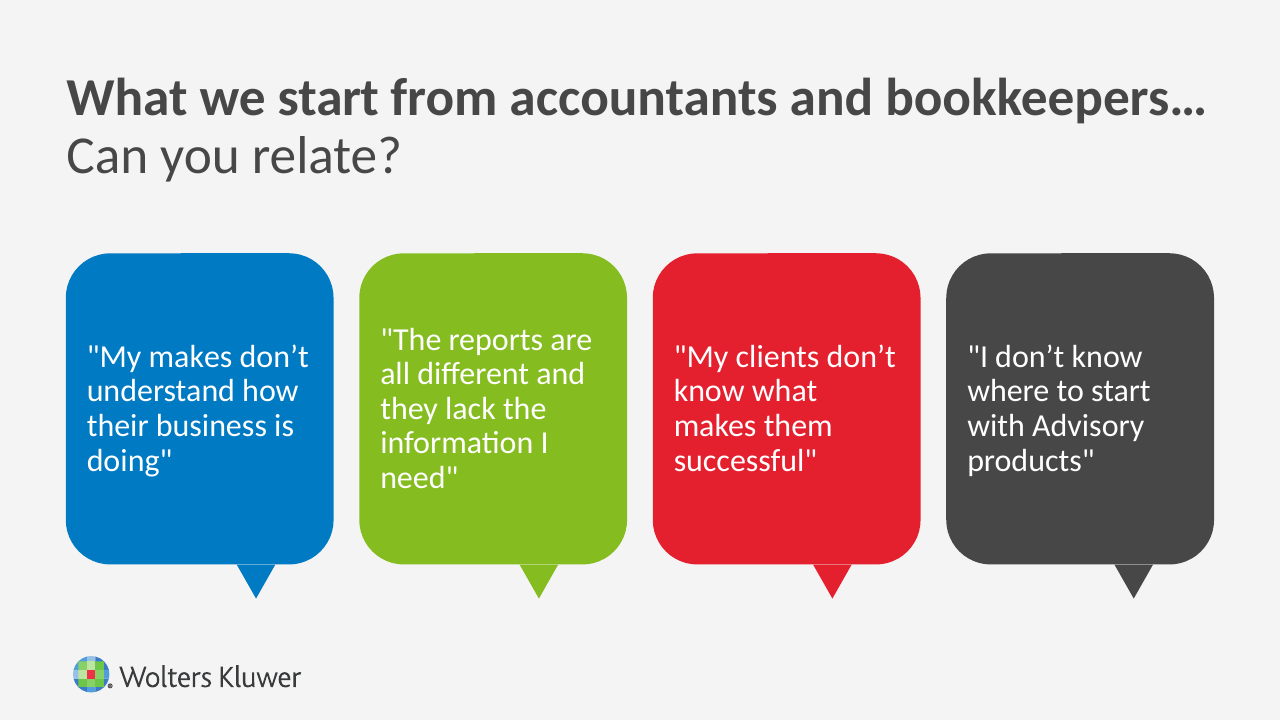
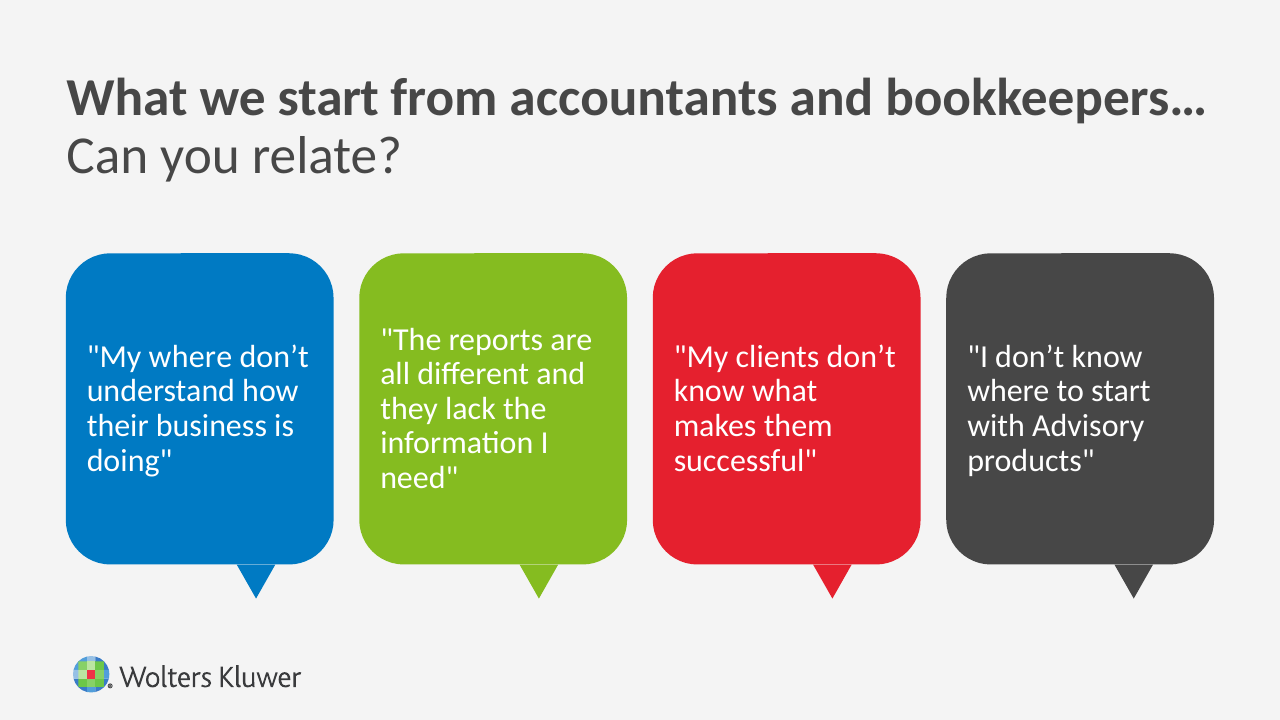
My makes: makes -> where (190, 357)
